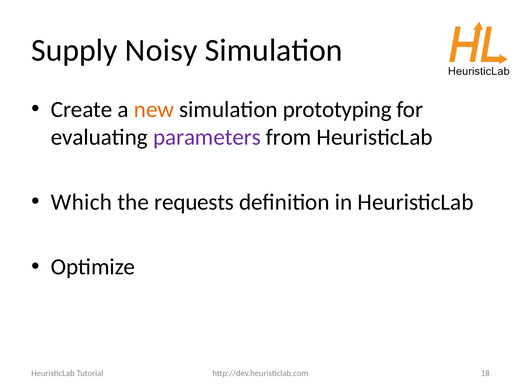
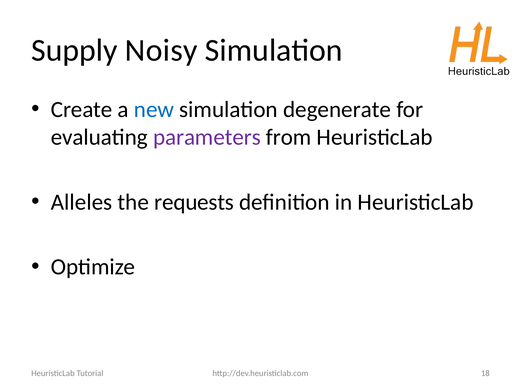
new colour: orange -> blue (154, 109)
prototyping: prototyping -> degenerate (337, 109)
Which: Which -> Alleles (82, 202)
